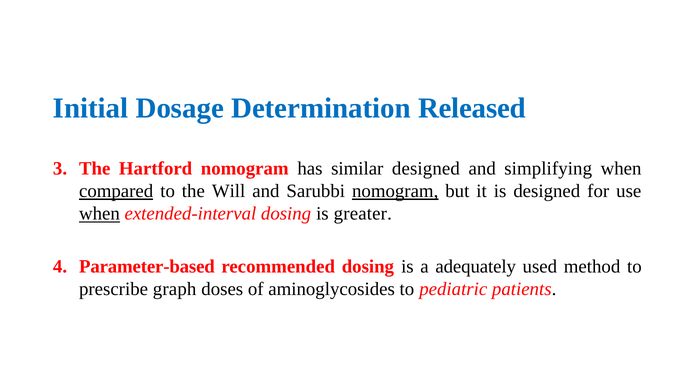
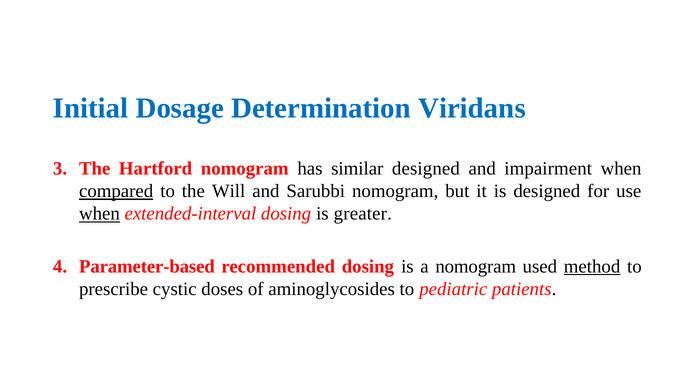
Released: Released -> Viridans (472, 108)
simplifying: simplifying -> impairment (548, 168)
nomogram underline: present -> none (395, 191)
a adequately: adequately -> nomogram (476, 267)
method underline: none -> present (592, 267)
graph: graph -> cystic (175, 289)
